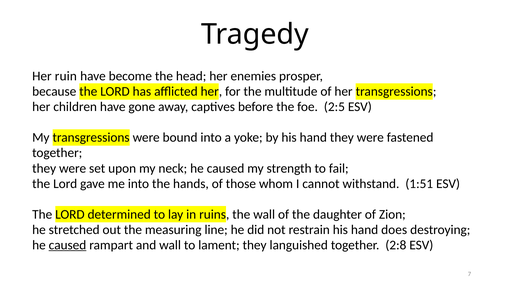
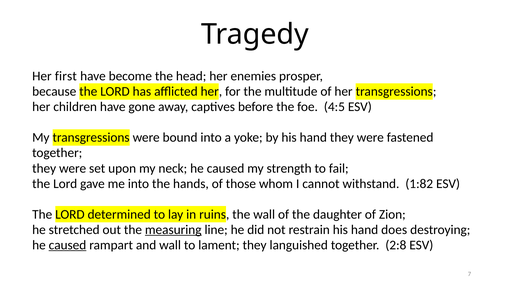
ruin: ruin -> first (66, 76)
2:5: 2:5 -> 4:5 (334, 107)
1:51: 1:51 -> 1:82 (419, 184)
measuring underline: none -> present (173, 230)
